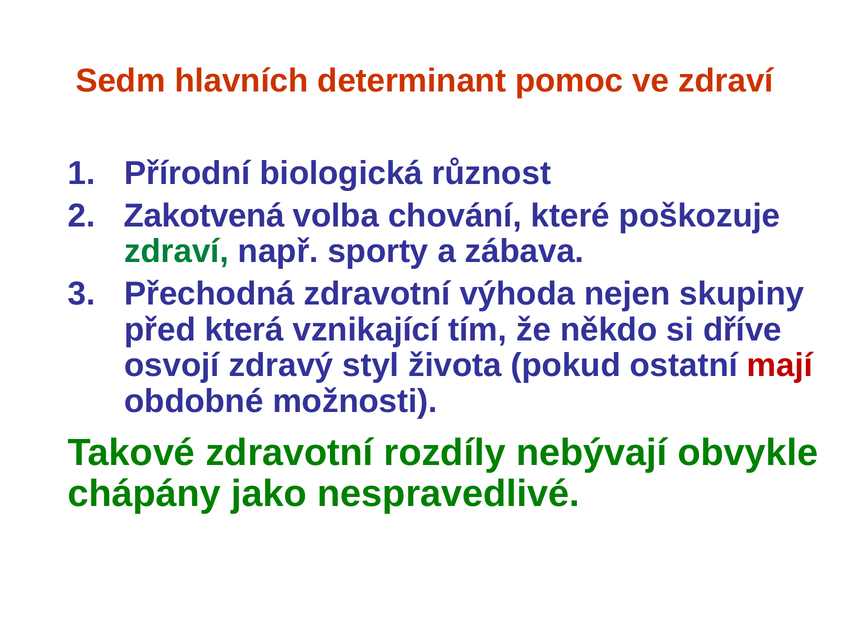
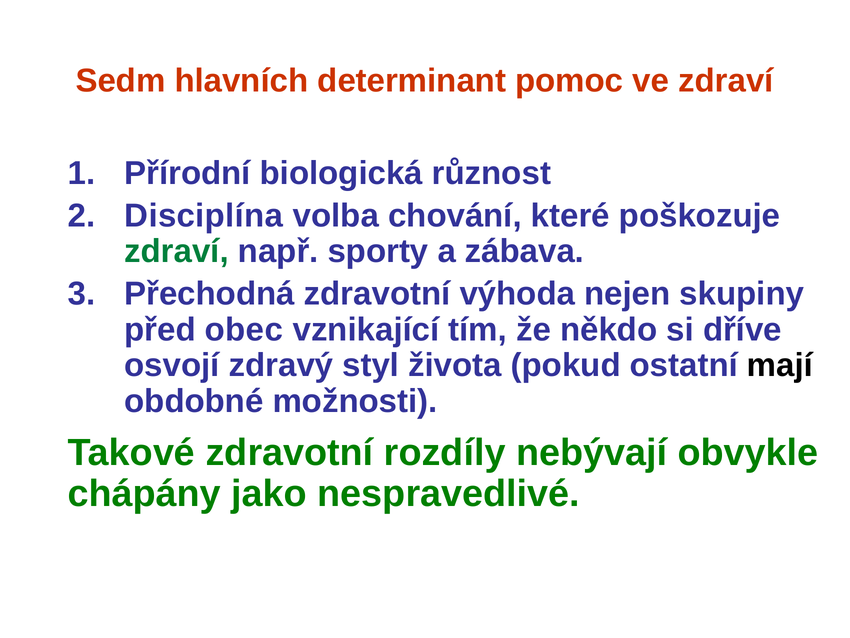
Zakotvená: Zakotvená -> Disciplína (204, 216)
která: která -> obec (244, 329)
mají colour: red -> black (780, 365)
